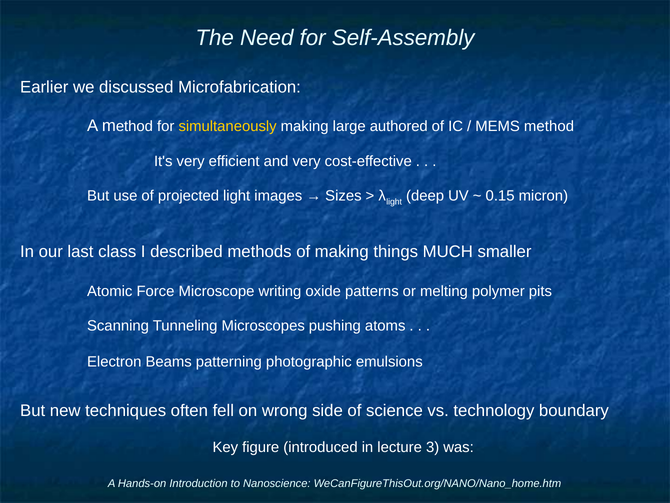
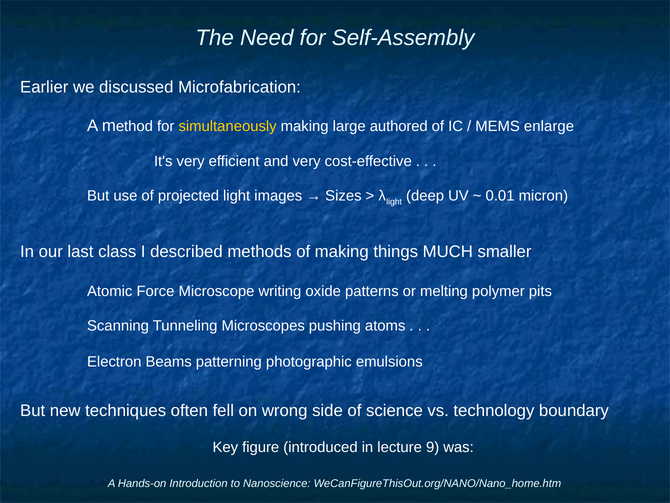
MEMS method: method -> enlarge (549, 126)
0.15: 0.15 -> 0.01 (500, 196)
3: 3 -> 9 (433, 447)
